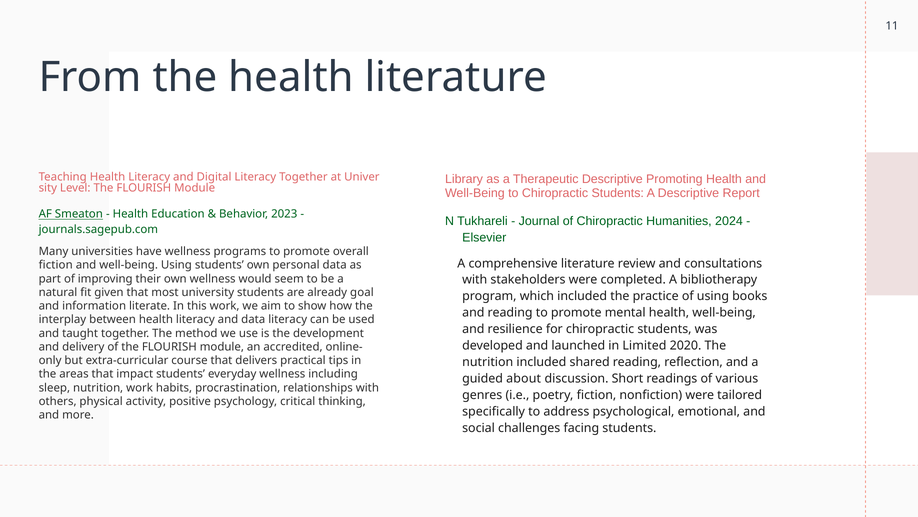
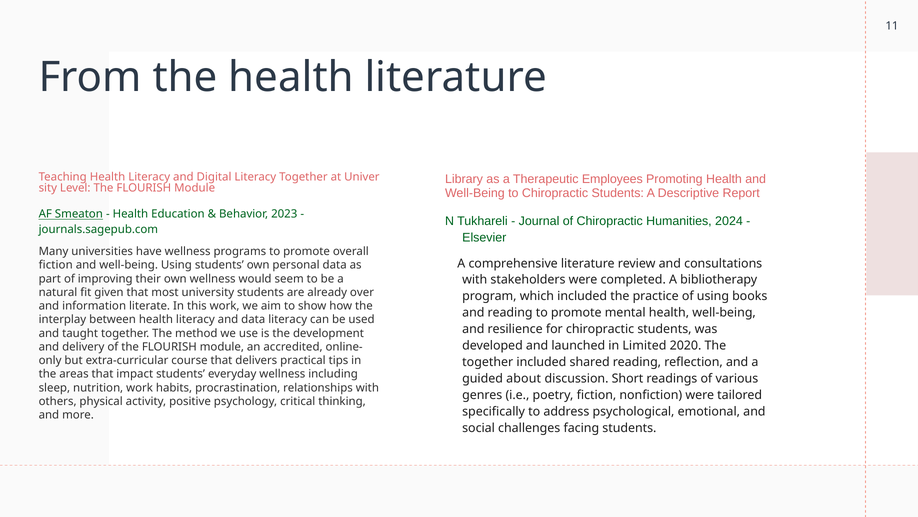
Therapeutic Descriptive: Descriptive -> Employees (612, 179)
goal: goal -> over (362, 292)
nutrition: nutrition -> together (488, 362)
